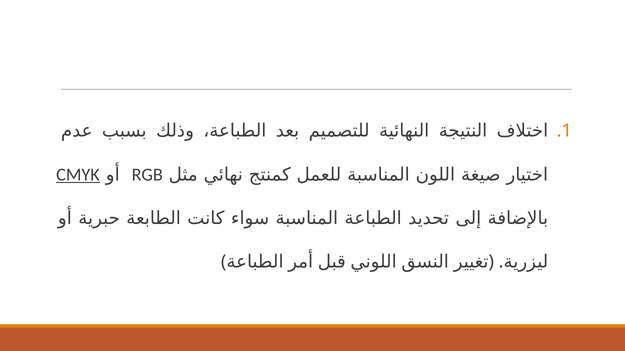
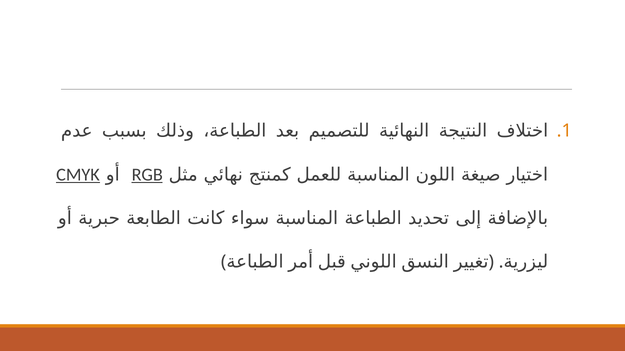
RGB underline: none -> present (147, 175)
